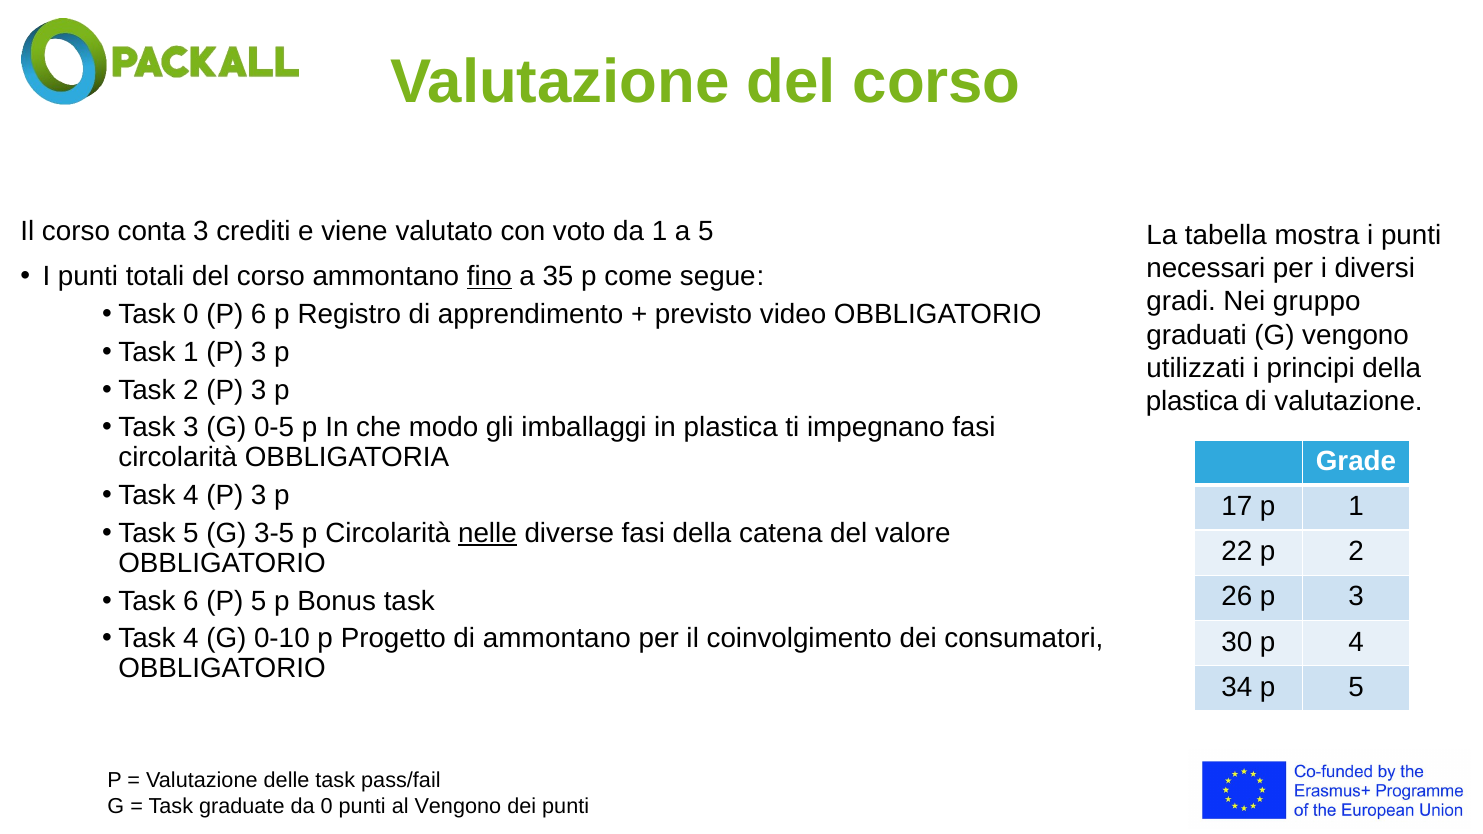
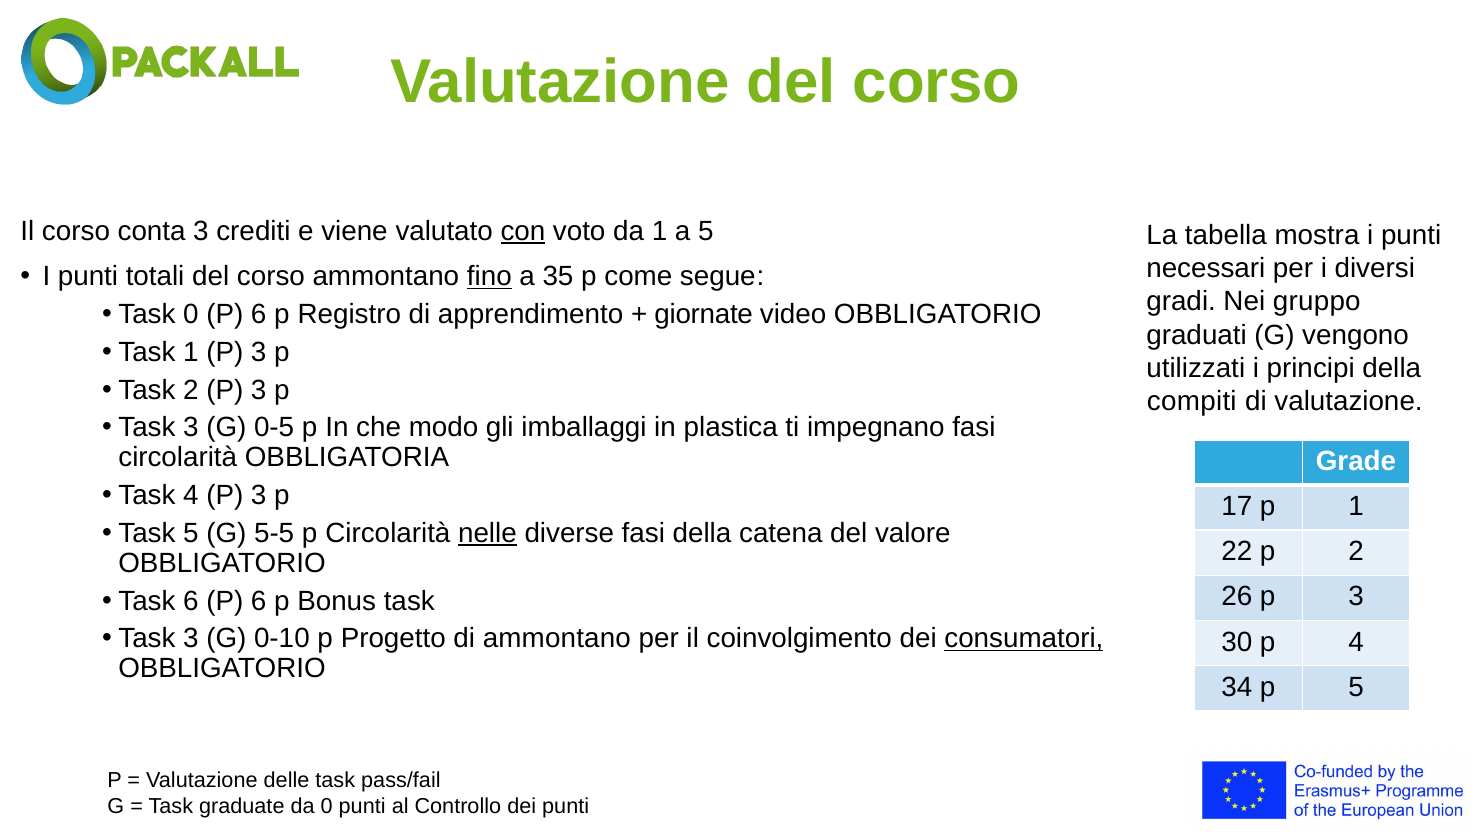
con underline: none -> present (523, 231)
previsto: previsto -> giornate (704, 314)
plastica: plastica -> compiti (1192, 402)
3-5: 3-5 -> 5-5 (274, 533)
6 P 5: 5 -> 6 (259, 601)
4: 4 -> 3 (191, 639)
consumatori underline: none -> present (1024, 639)
al Vengono: Vengono -> Controllo (458, 807)
